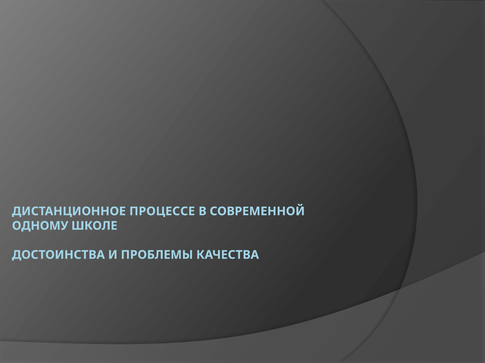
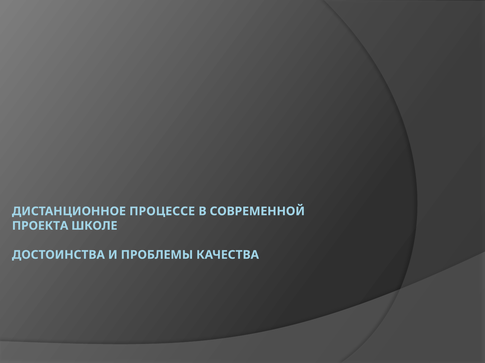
ОДНОМУ: ОДНОМУ -> ПРОЕКТА (40, 226)
